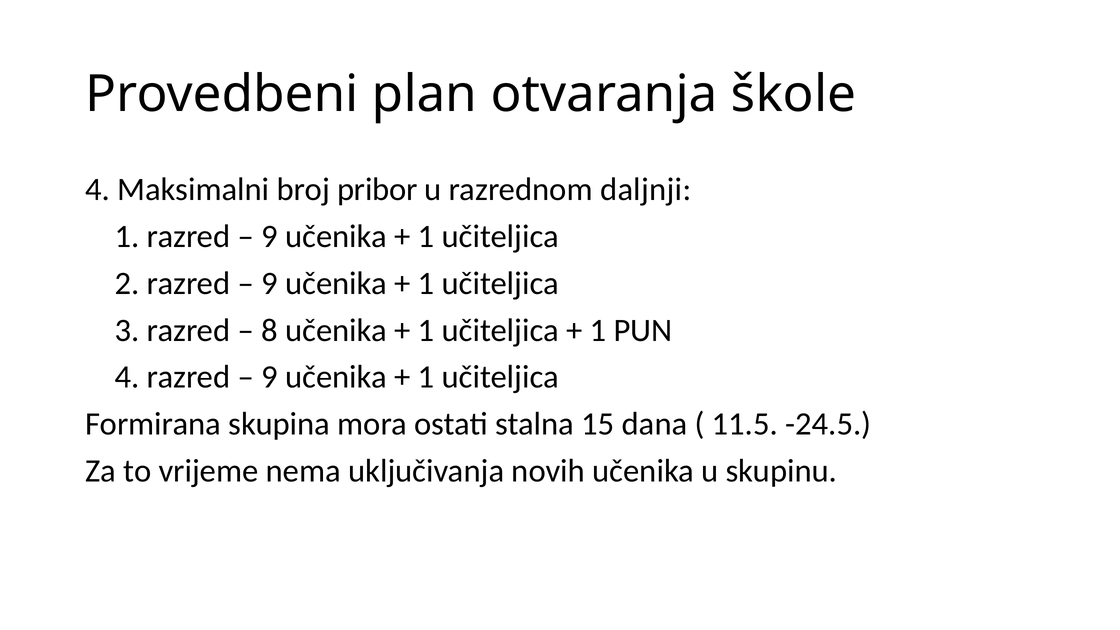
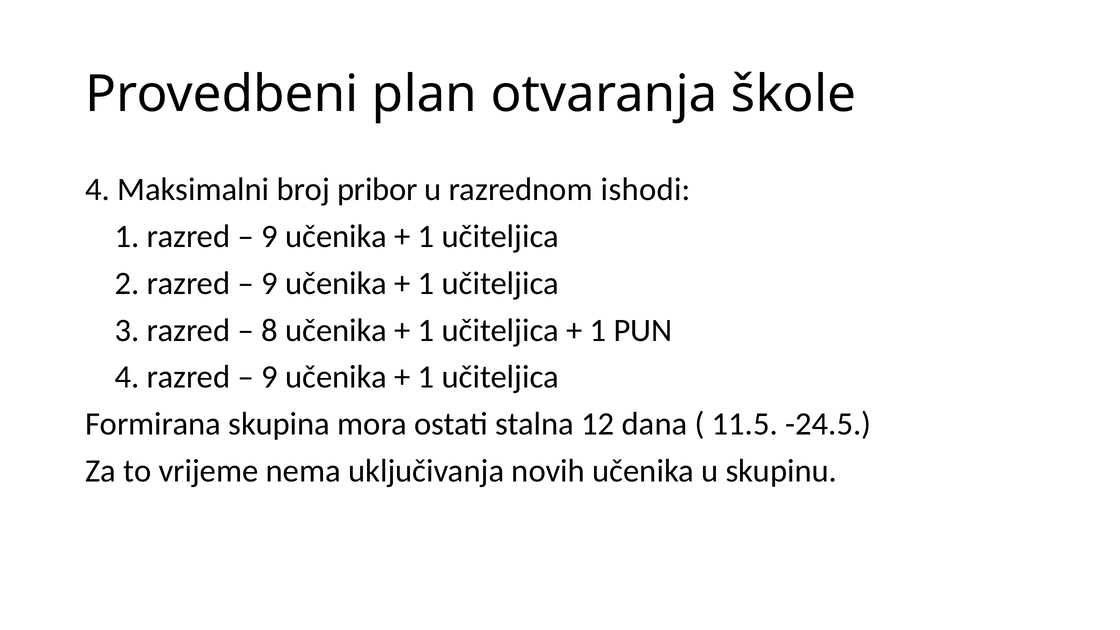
daljnji: daljnji -> ishodi (646, 189)
15: 15 -> 12 (598, 424)
